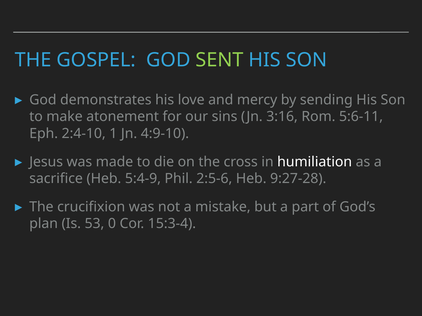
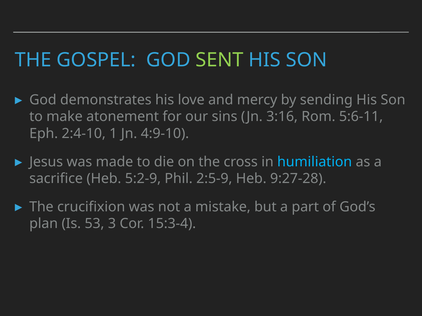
humiliation colour: white -> light blue (315, 162)
5:4-9: 5:4-9 -> 5:2-9 (143, 179)
2:5-6: 2:5-6 -> 2:5-9 (214, 179)
0: 0 -> 3 (112, 224)
